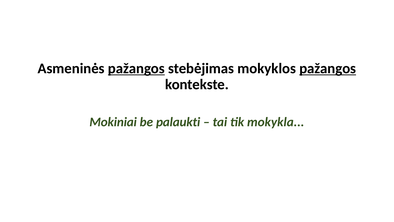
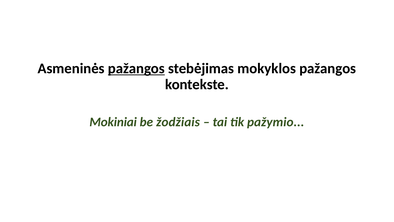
pažangos underline: present -> none (328, 68)
palaukti: palaukti -> žodžiais (178, 122)
mokykla: mokykla -> pažymio (276, 122)
